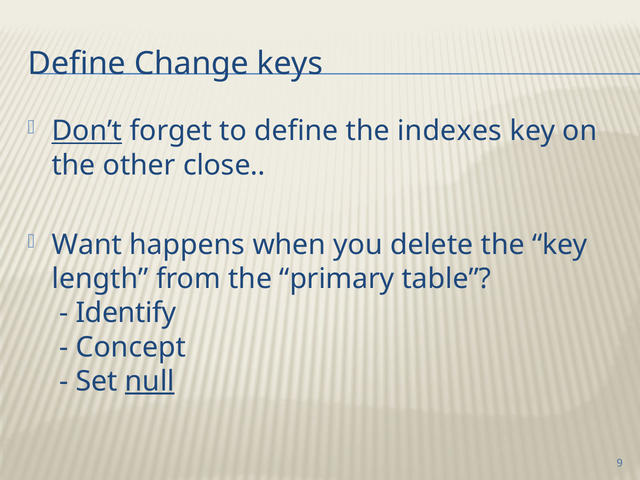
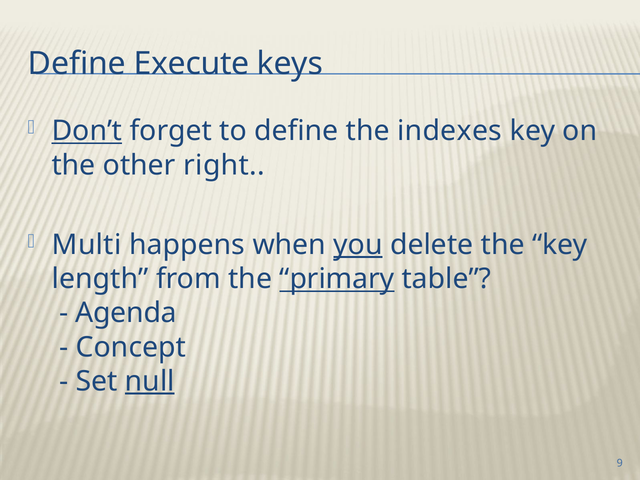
Change: Change -> Execute (192, 64)
close: close -> right (224, 165)
Want: Want -> Multi (87, 245)
you underline: none -> present (358, 245)
primary underline: none -> present (337, 279)
Identify: Identify -> Agenda (126, 313)
